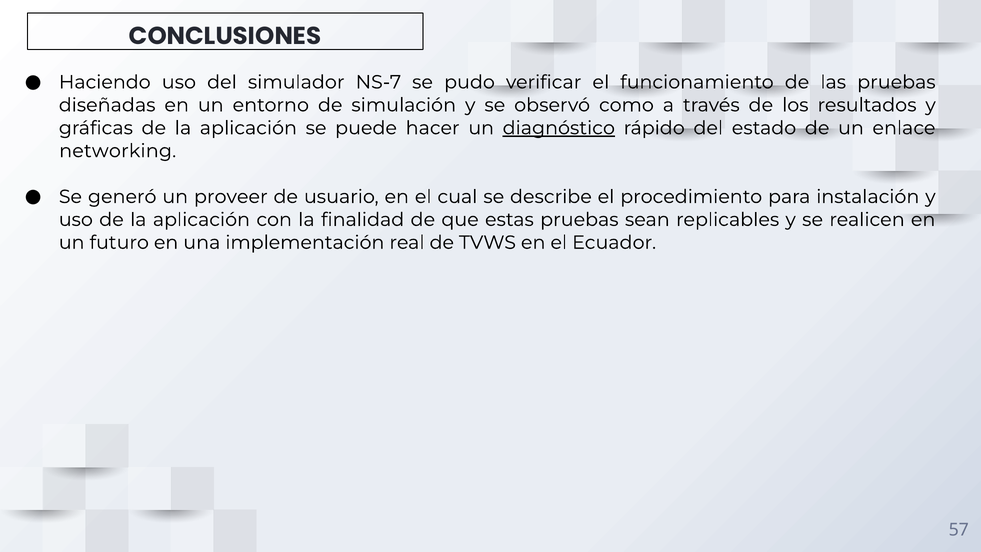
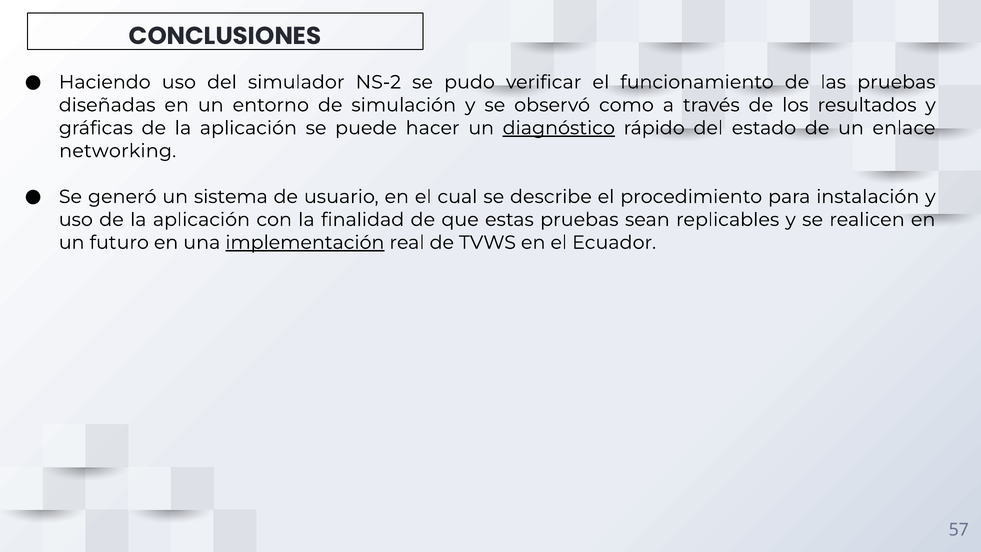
NS-7: NS-7 -> NS-2 (378, 82)
proveer: proveer -> sistema (231, 197)
implementación underline: none -> present (305, 242)
